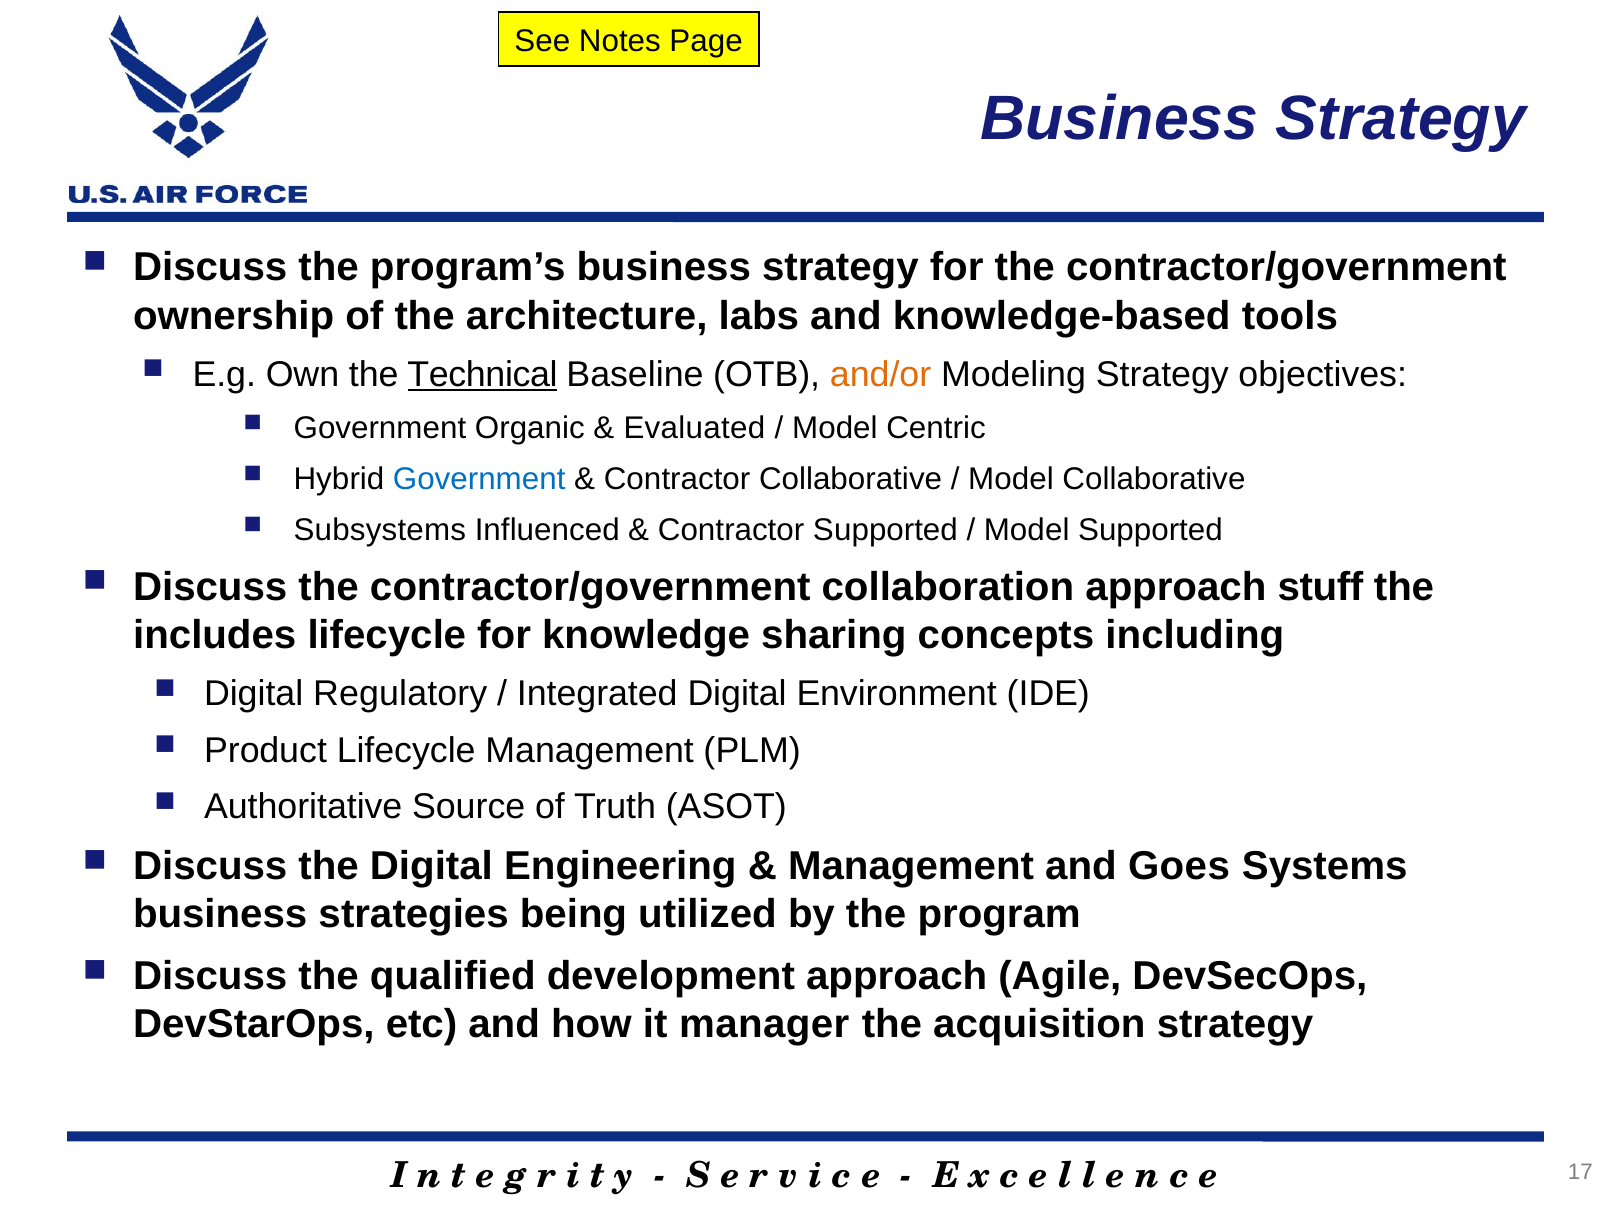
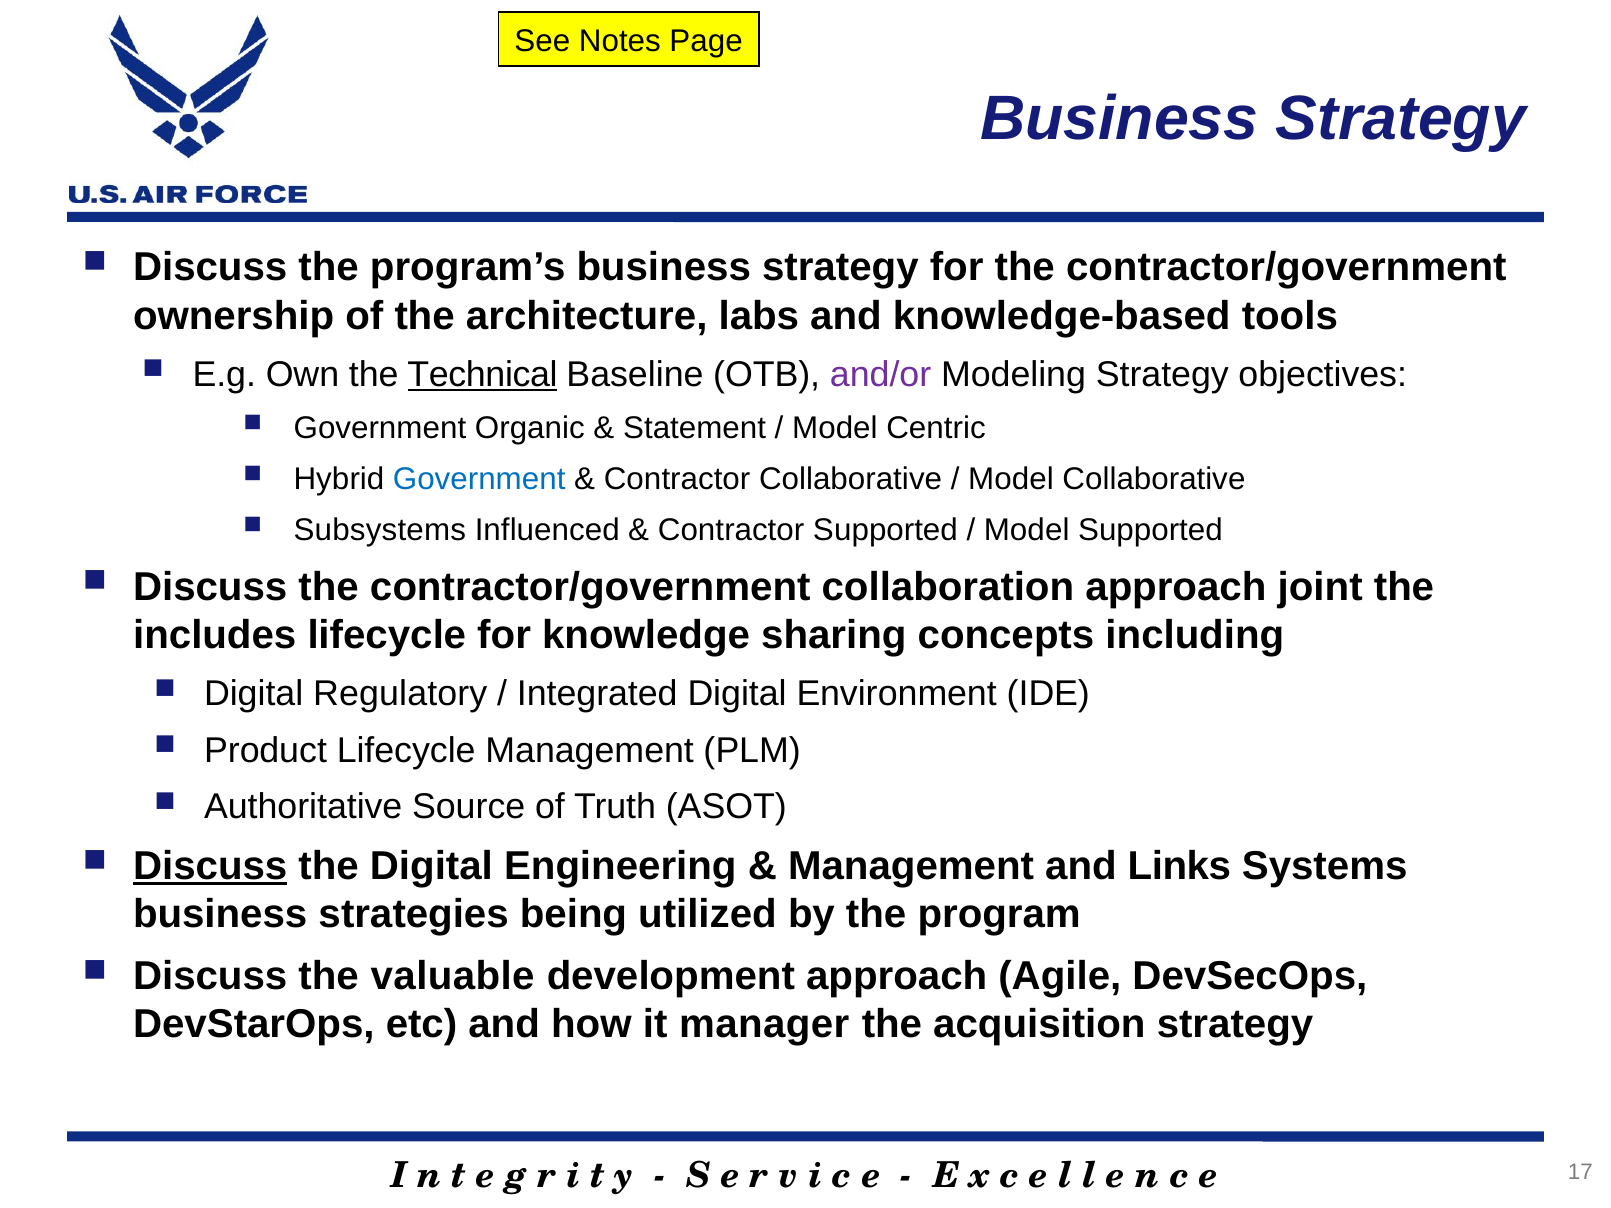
and/or colour: orange -> purple (881, 375)
Evaluated: Evaluated -> Statement (695, 428)
stuff: stuff -> joint (1320, 587)
Discuss underline: none -> present (210, 866)
Goes: Goes -> Links (1179, 866)
qualified: qualified -> valuable (453, 977)
